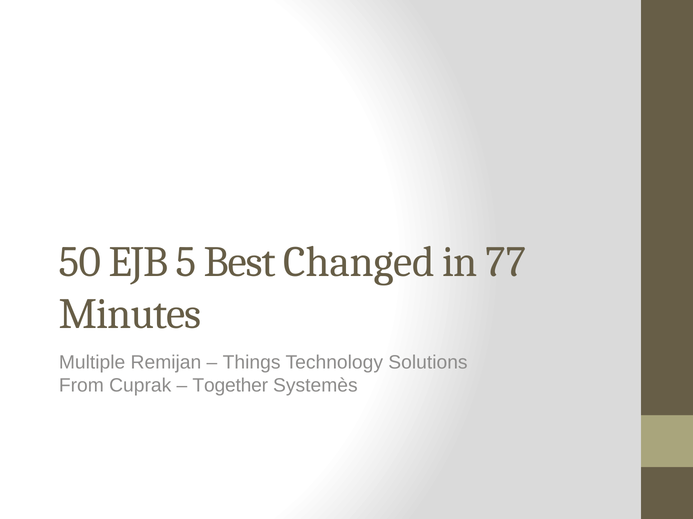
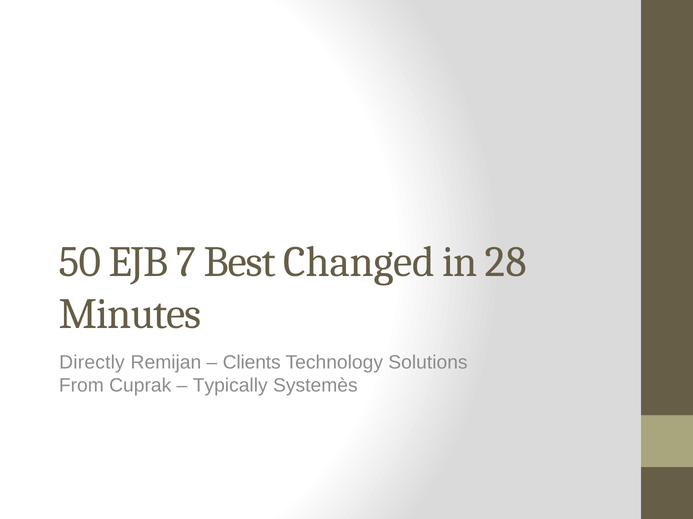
5: 5 -> 7 (186, 262)
77: 77 -> 28 (506, 262)
Multiple: Multiple -> Directly (92, 363)
Things: Things -> Clients (252, 363)
Together: Together -> Typically (230, 386)
